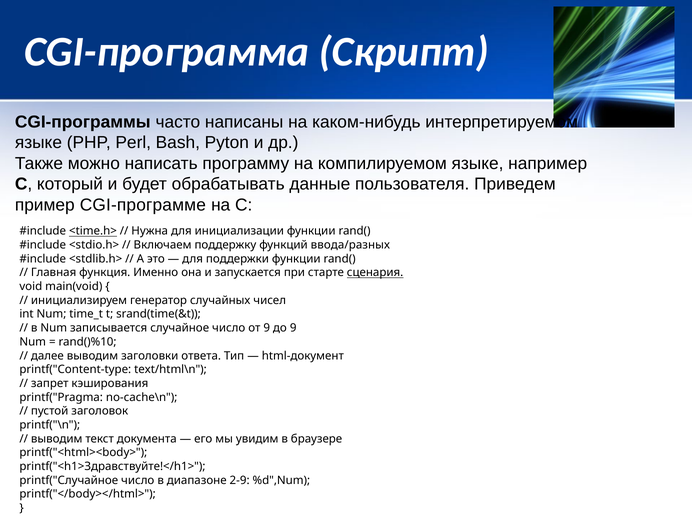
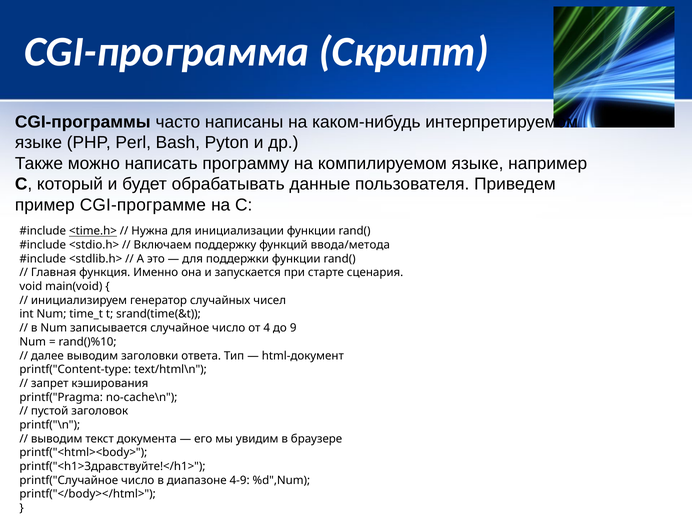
ввода/разных: ввода/разных -> ввода/метода (350, 245)
сценария underline: present -> none (375, 273)
от 9: 9 -> 4 (267, 328)
2-9: 2-9 -> 4-9 (240, 480)
